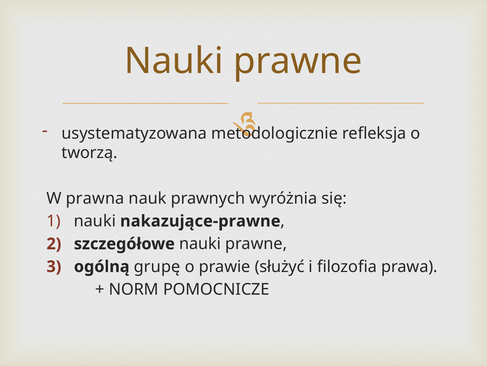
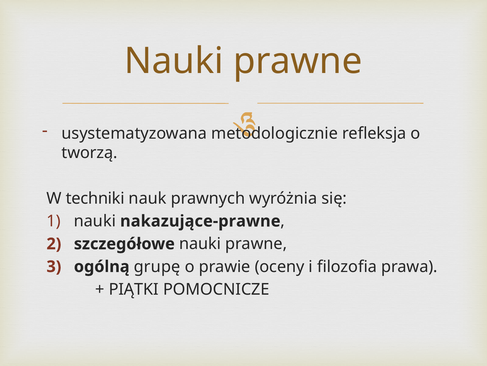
prawna: prawna -> techniki (95, 198)
służyć: służyć -> oceny (280, 266)
NORM: NORM -> PIĄTKI (134, 289)
